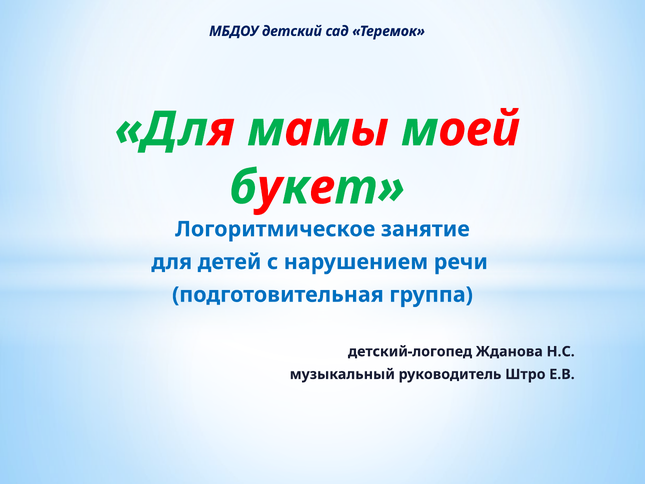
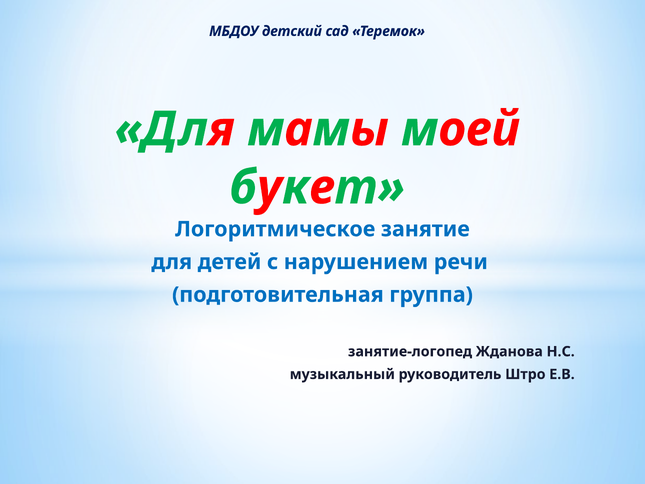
детский-логопед: детский-логопед -> занятие-логопед (410, 351)
